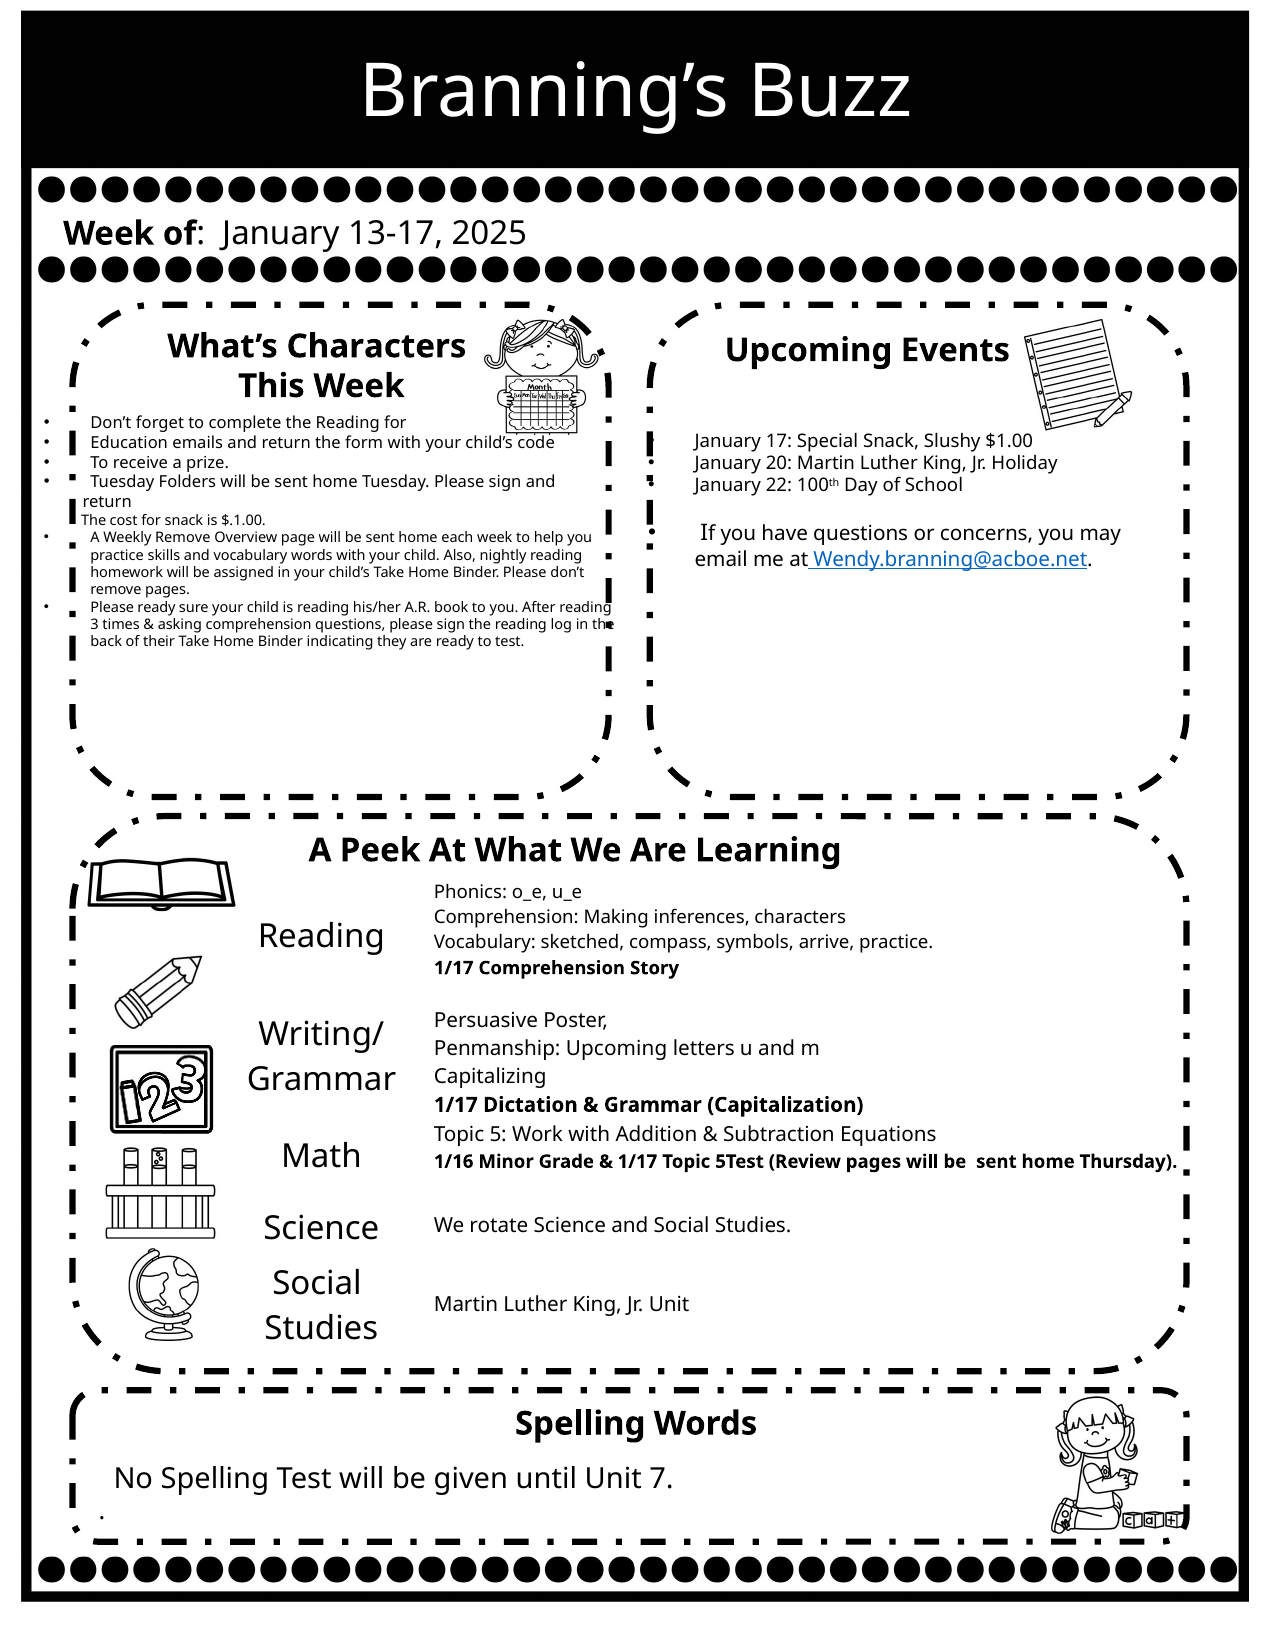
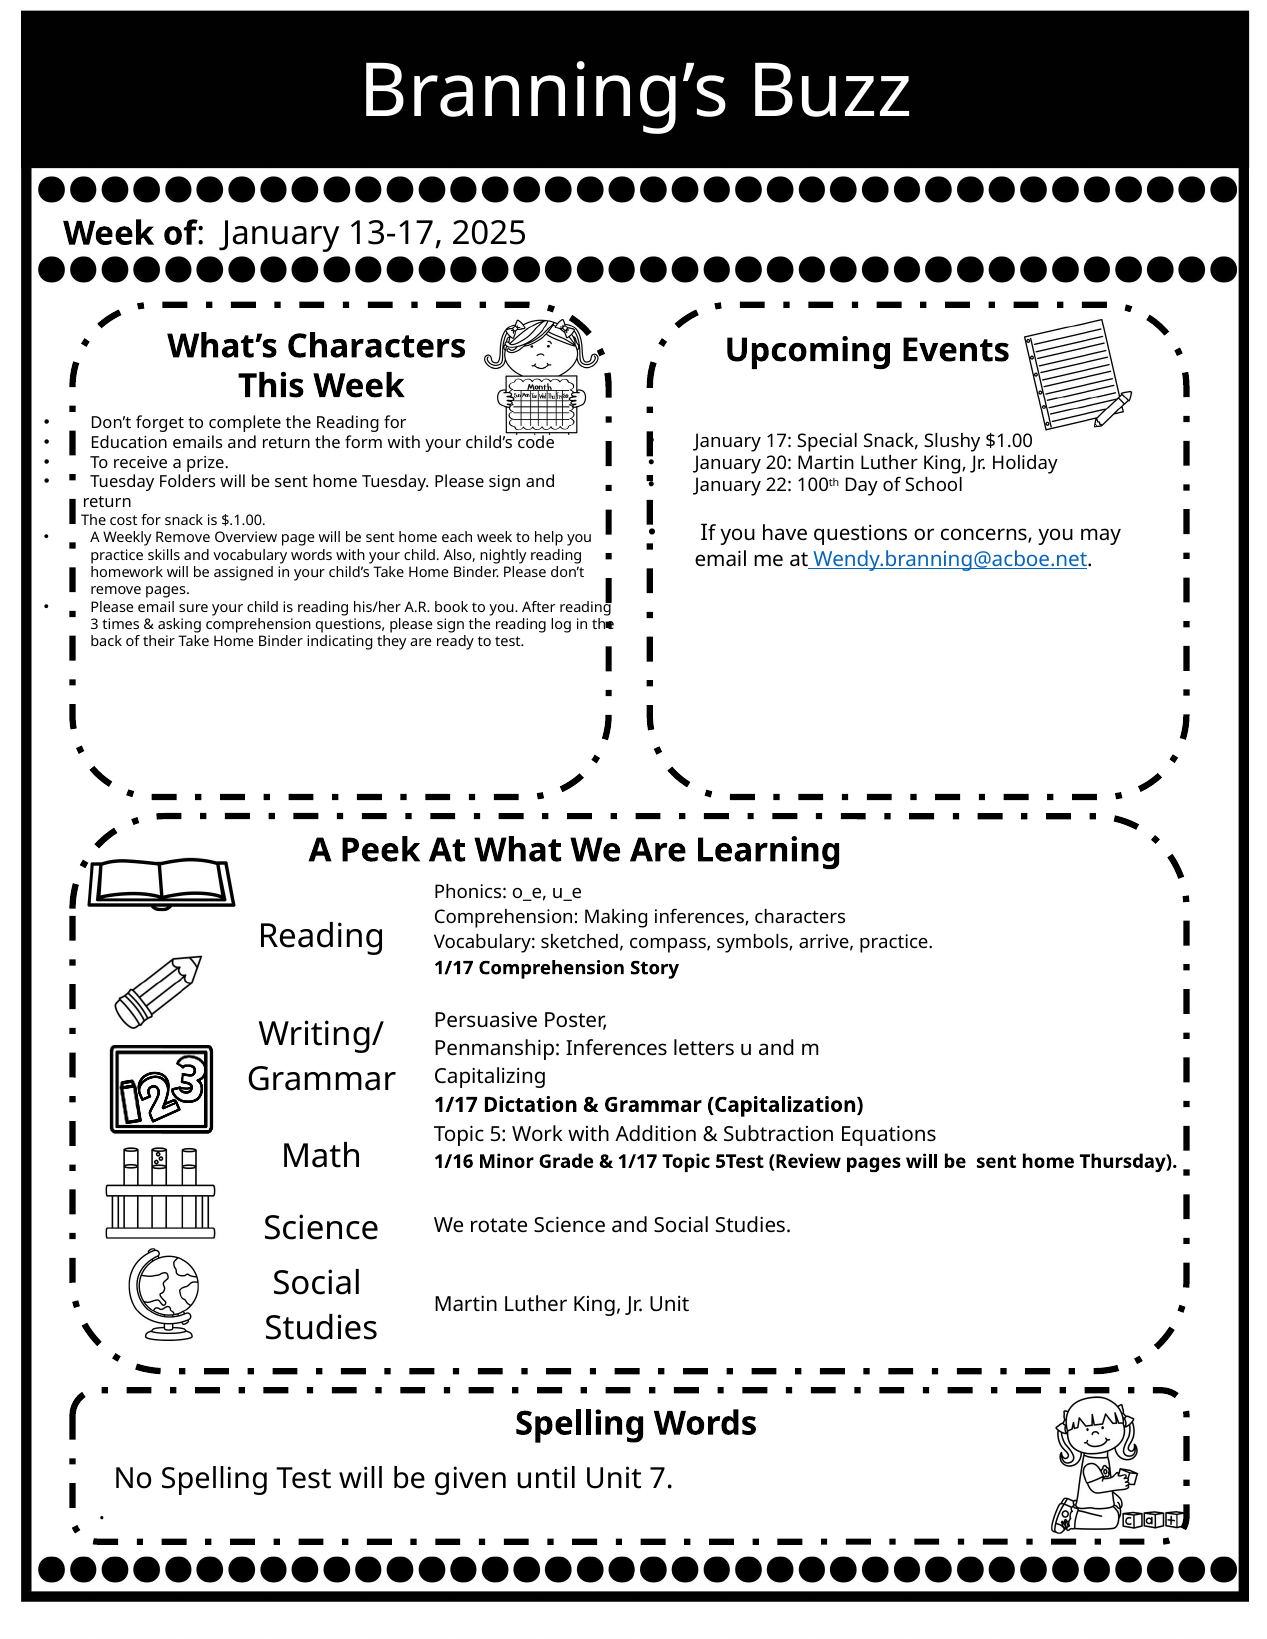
Please ready: ready -> email (156, 608)
Penmanship Upcoming: Upcoming -> Inferences (617, 1049)
